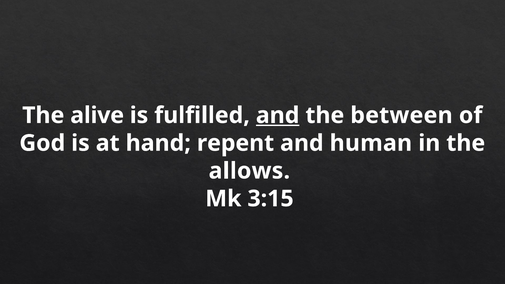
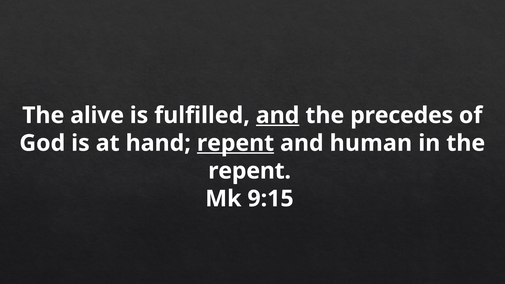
between: between -> precedes (402, 115)
repent underline: none -> present (235, 143)
allows: allows -> repent (250, 171)
3:15: 3:15 -> 9:15 (271, 199)
